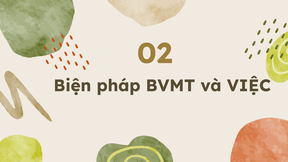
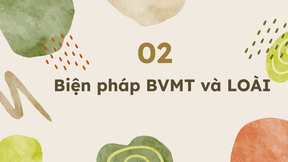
VIỆC: VIỆC -> LOÀI (249, 86)
